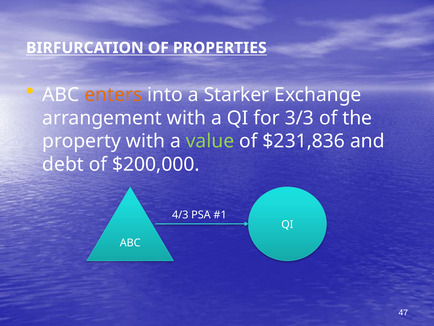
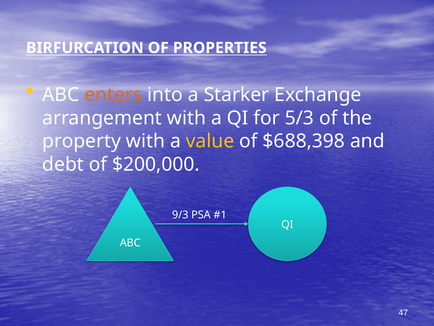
3/3: 3/3 -> 5/3 (299, 118)
value colour: light green -> yellow (210, 141)
$231,836: $231,836 -> $688,398 (304, 141)
4/3: 4/3 -> 9/3 (180, 215)
